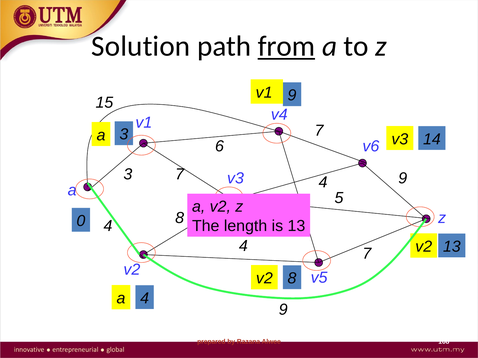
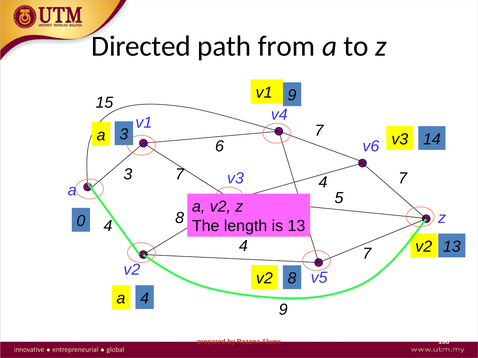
Solution: Solution -> Directed (141, 46)
from underline: present -> none (287, 46)
9: 9 -> 7 (403, 178)
